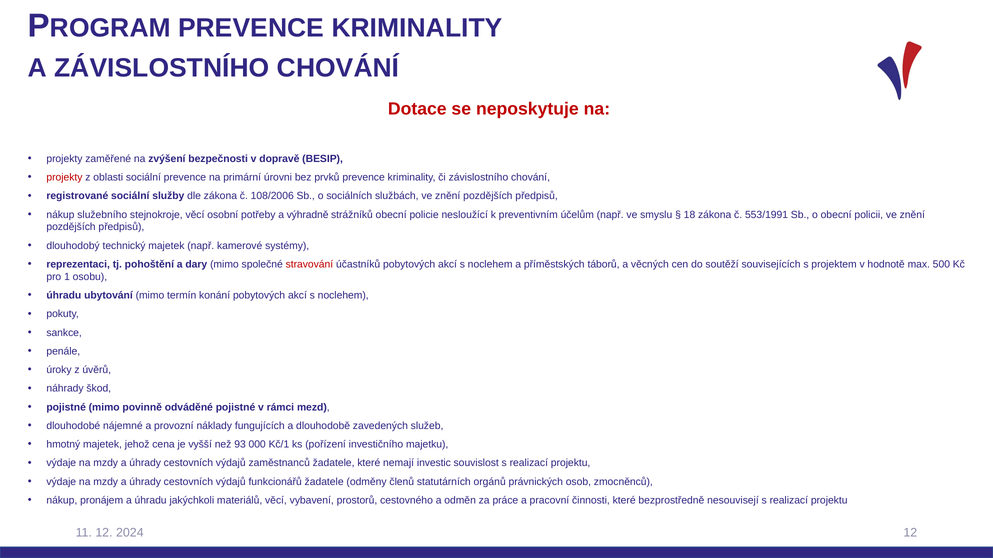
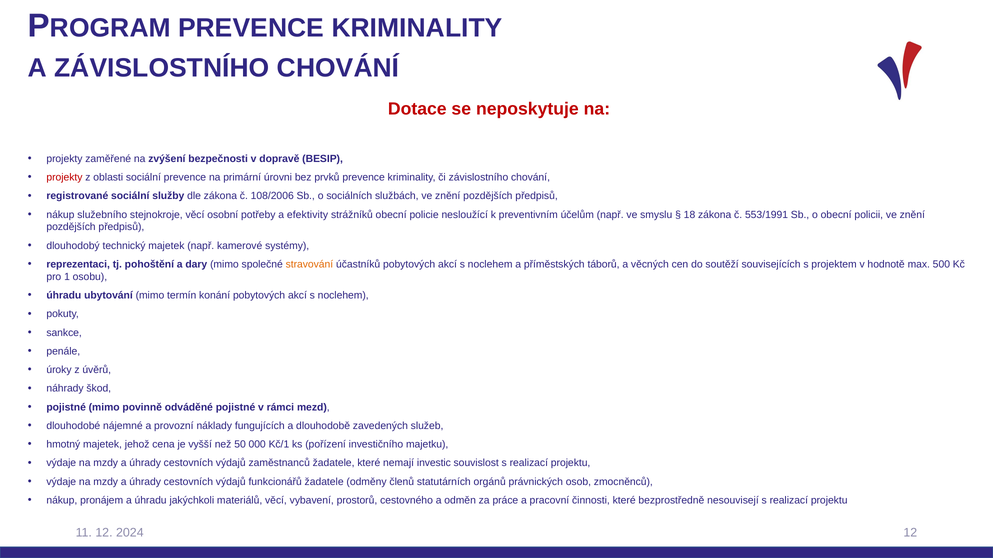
výhradně: výhradně -> efektivity (307, 215)
stravování colour: red -> orange (309, 265)
93: 93 -> 50 (240, 445)
